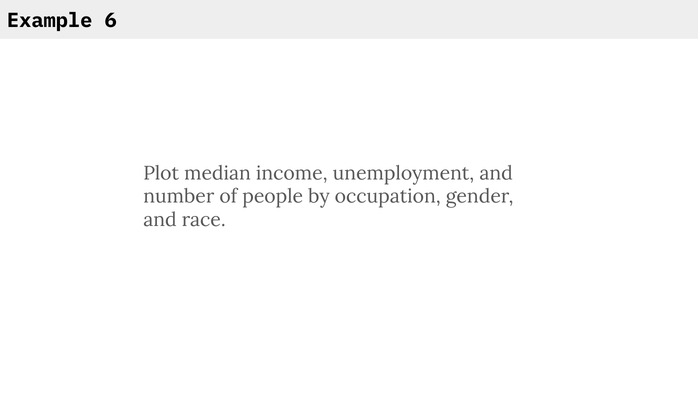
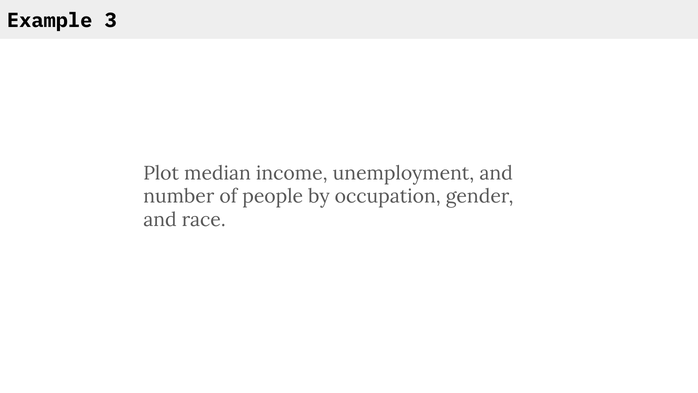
6: 6 -> 3 (111, 21)
